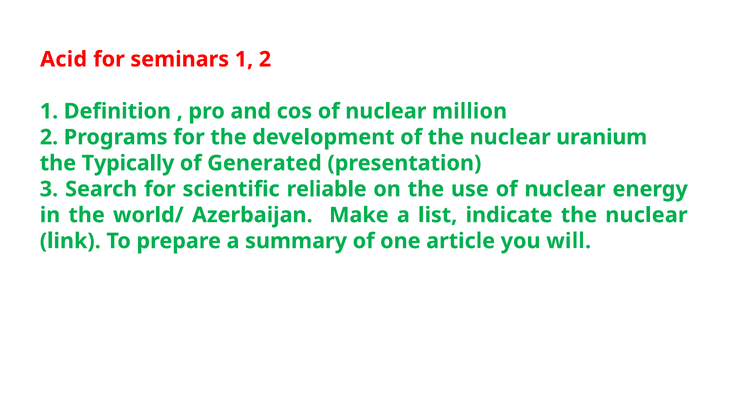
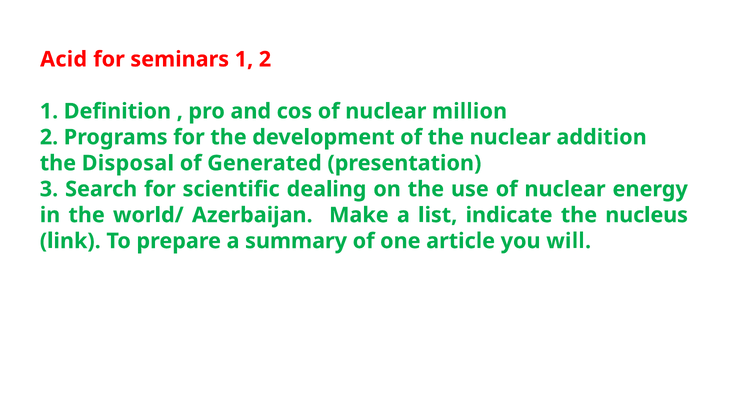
uranium: uranium -> addition (602, 137)
Typically: Typically -> Disposal (128, 163)
reliable: reliable -> dealing (327, 189)
indicate the nuclear: nuclear -> nucleus (647, 215)
